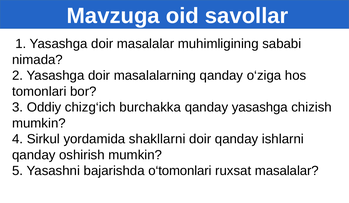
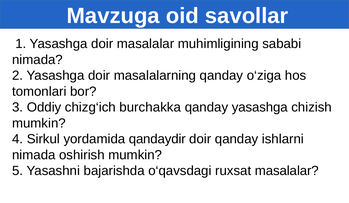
shakllarni: shakllarni -> qandaydir (157, 139)
qanday: qanday -> nimada (34, 155)
o‘tomonlari: o‘tomonlari -> o‘qavsdagi (180, 171)
